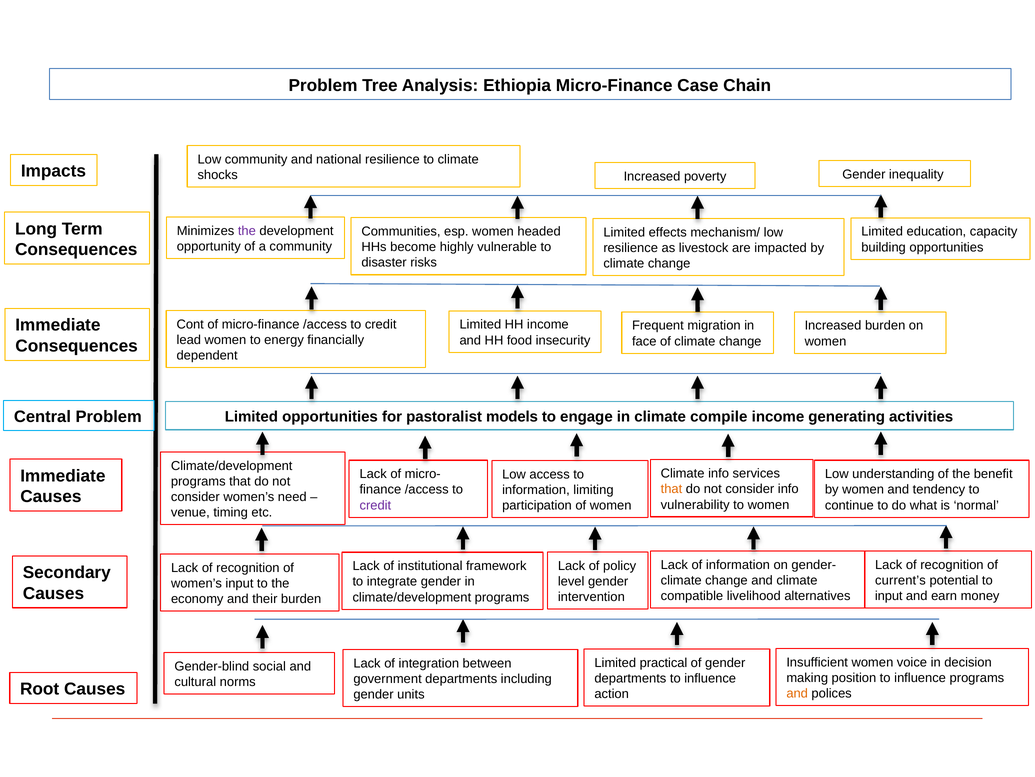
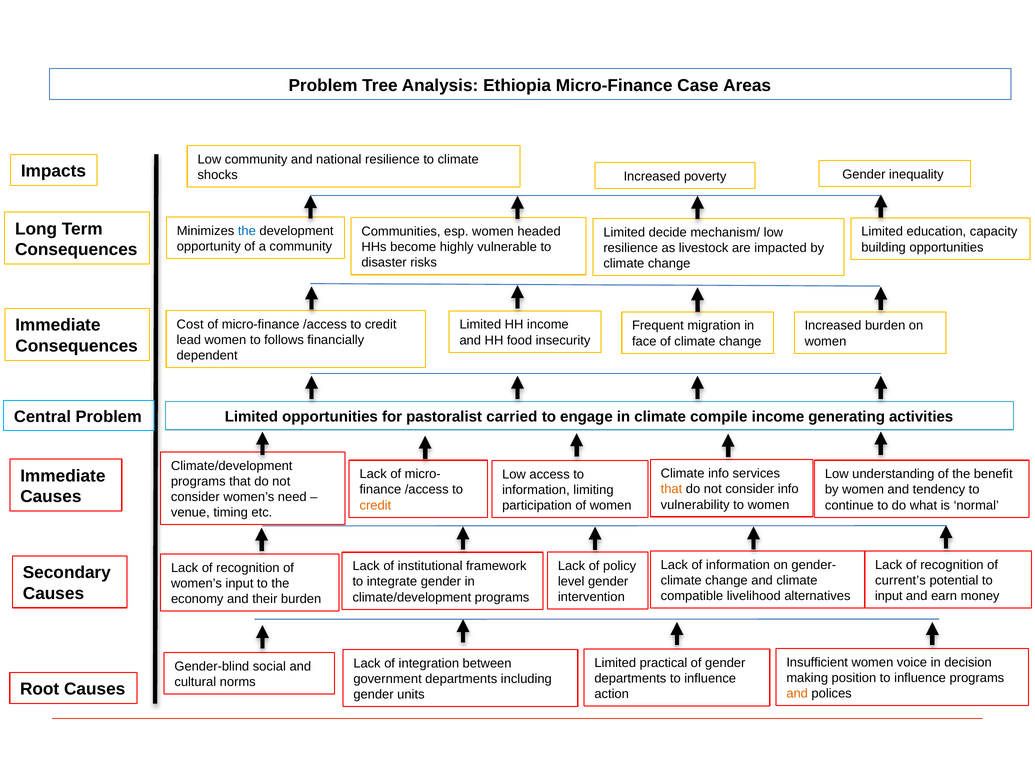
Chain: Chain -> Areas (747, 85)
the colour: purple -> blue (247, 231)
effects: effects -> decide (668, 232)
Cont: Cont -> Cost (190, 324)
energy: energy -> follows (284, 340)
models: models -> carried (512, 416)
credit colour: purple -> orange (375, 505)
